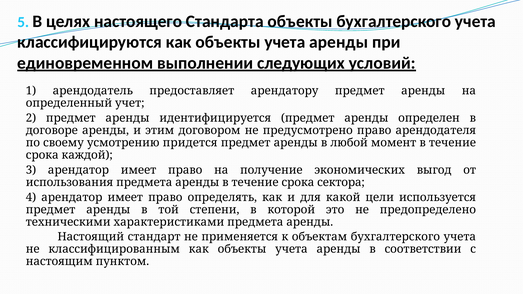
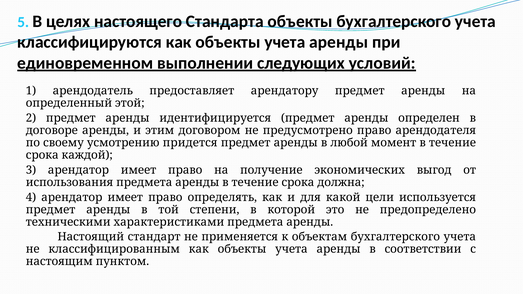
учет: учет -> этой (130, 103)
сектора: сектора -> должна (341, 182)
